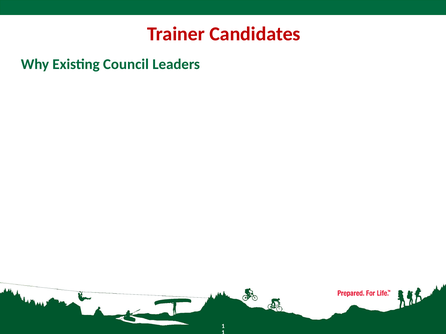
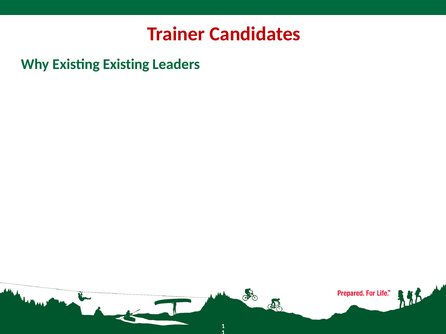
Existing Council: Council -> Existing (126, 64)
